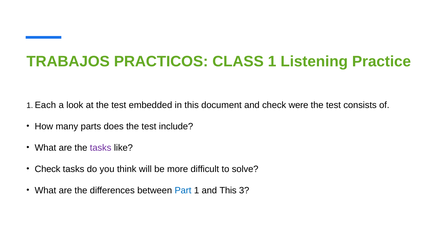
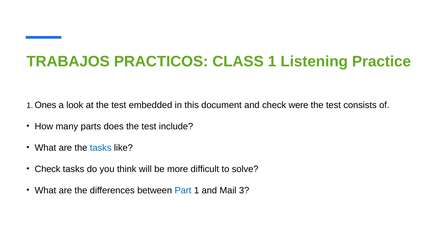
Each: Each -> Ones (45, 105)
tasks colour: purple -> blue (101, 148)
and This: This -> Mail (228, 190)
